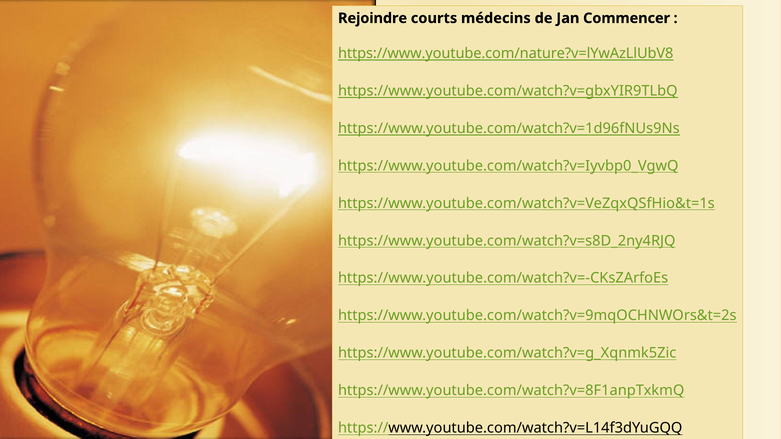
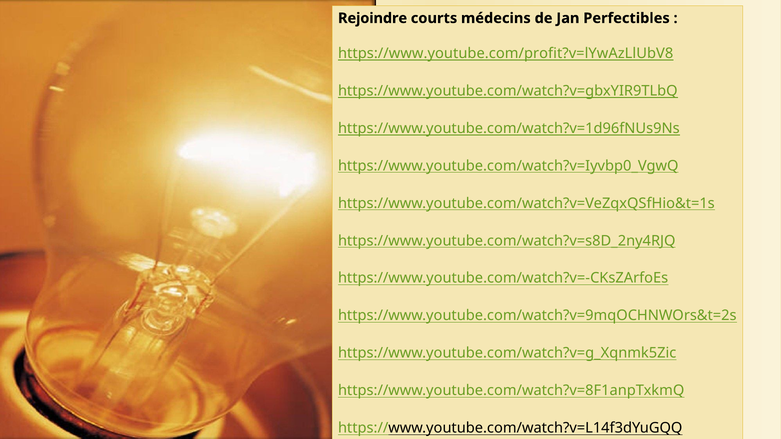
Commencer: Commencer -> Perfectibles (627, 18)
https://www.youtube.com/nature?v=lYwAzLlUbV8: https://www.youtube.com/nature?v=lYwAzLlUbV8 -> https://www.youtube.com/profit?v=lYwAzLlUbV8 (506, 53)
